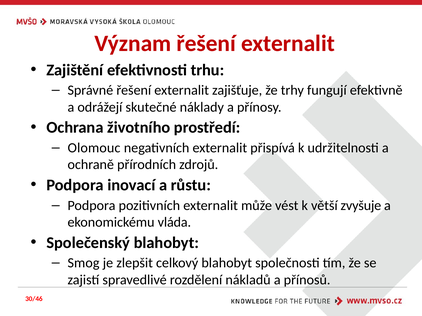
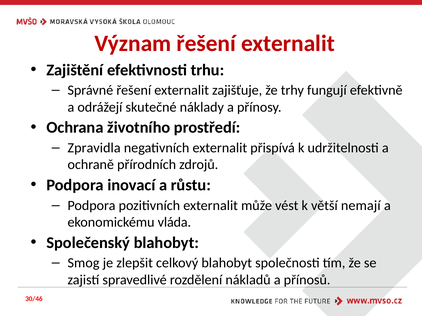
Olomouc: Olomouc -> Zpravidla (94, 148)
zvyšuje: zvyšuje -> nemají (361, 206)
